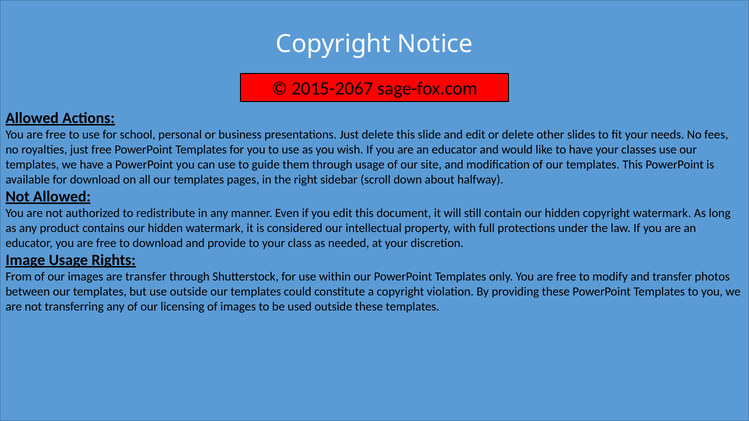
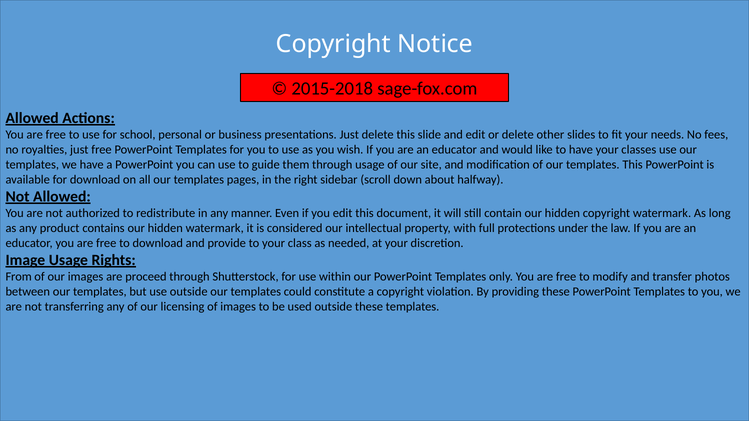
2015-2067: 2015-2067 -> 2015-2018 (332, 89)
are transfer: transfer -> proceed (146, 277)
